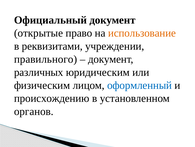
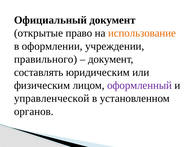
реквизитами: реквизитами -> оформлении (52, 46)
различных: различных -> составлять (39, 72)
оформленный colour: blue -> purple (140, 85)
происхождению: происхождению -> управленческой (52, 98)
